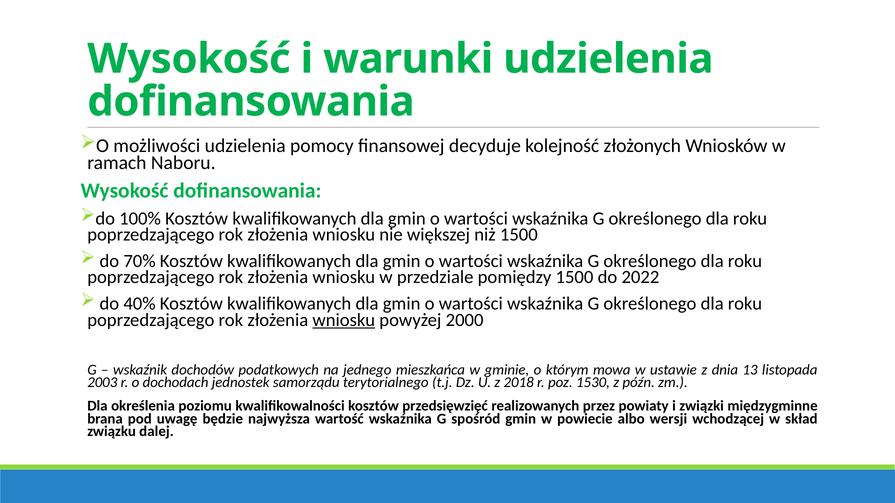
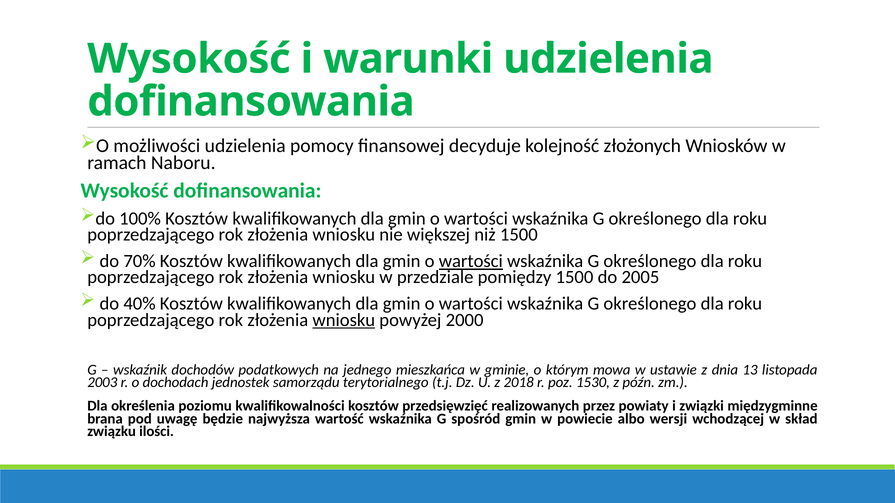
wartości underline: none -> present (471, 261)
2022: 2022 -> 2005 (640, 278)
dalej: dalej -> ilości (157, 432)
